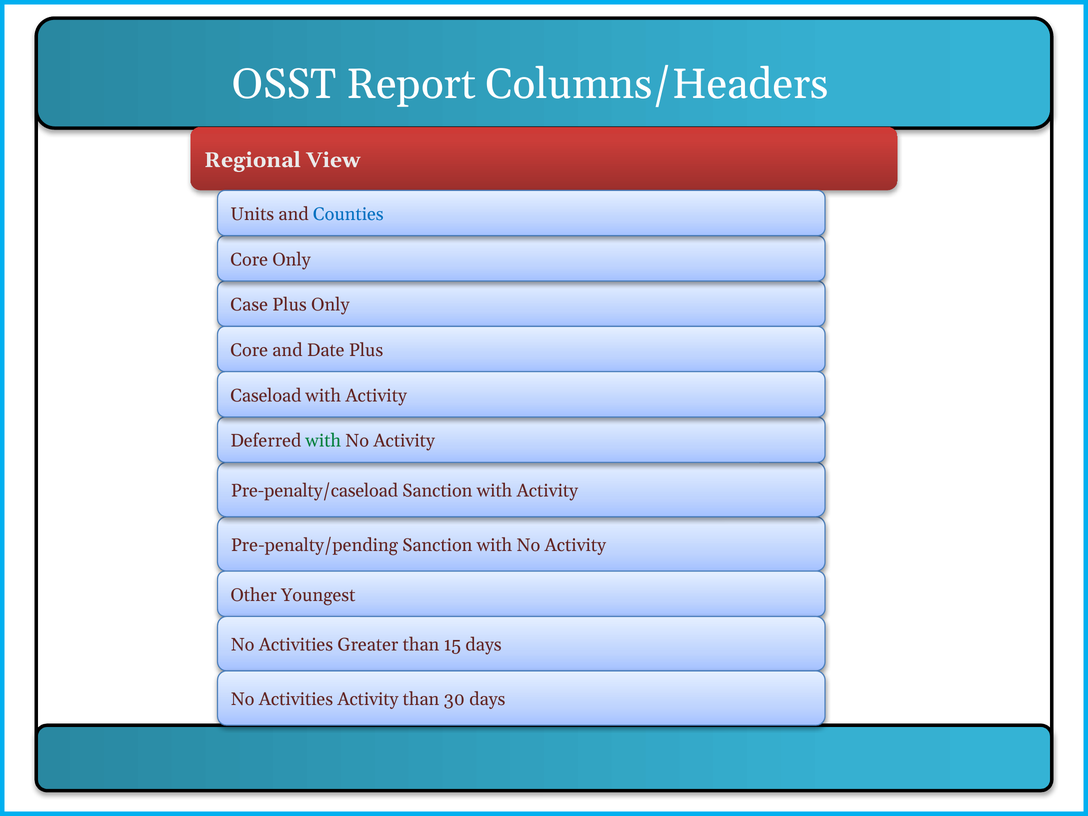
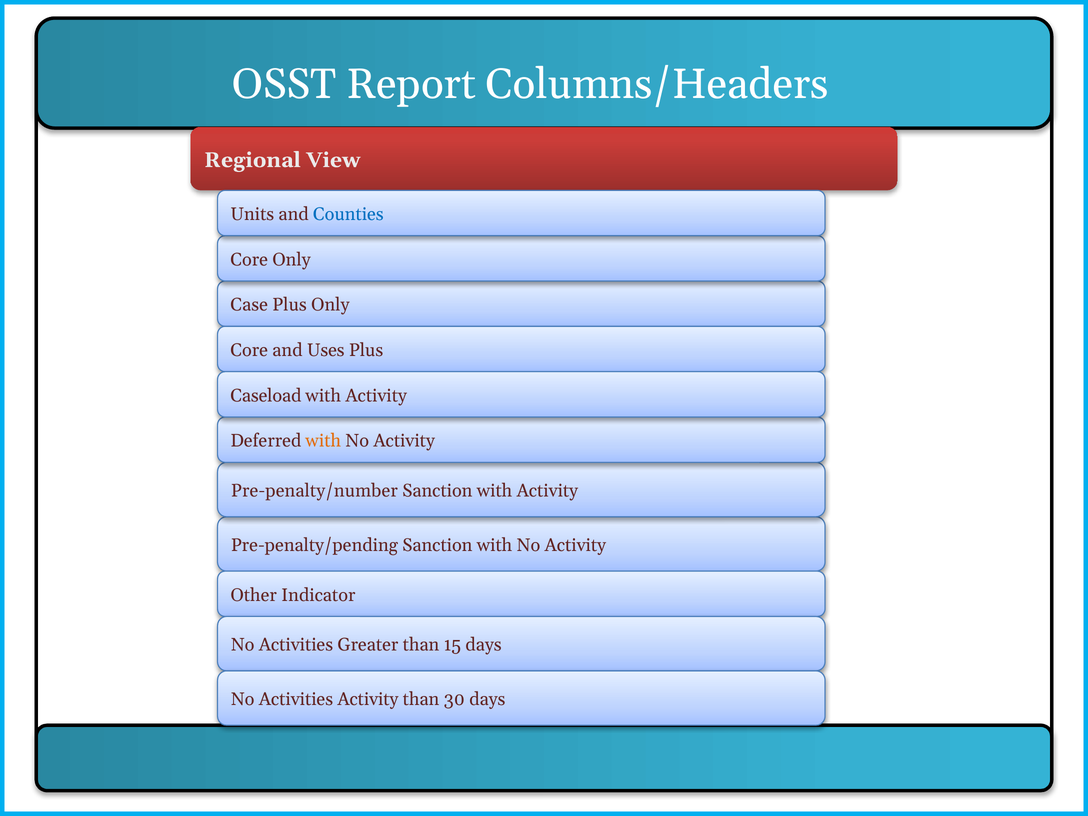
Date: Date -> Uses (326, 350)
with colour: green -> orange (323, 441)
Pre-penalty/caseload: Pre-penalty/caseload -> Pre-penalty/number (314, 491)
Youngest: Youngest -> Indicator (318, 595)
